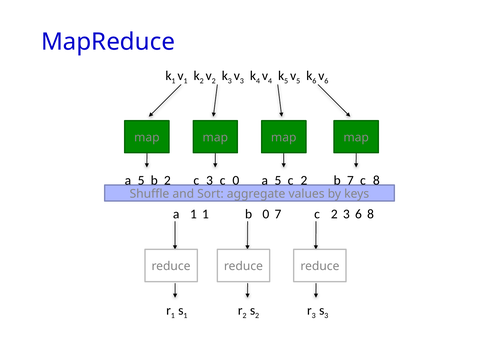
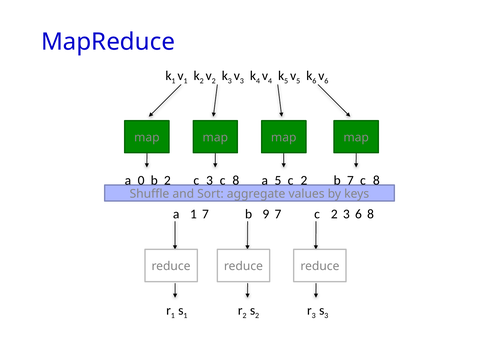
a 5: 5 -> 0 (141, 180)
3 0: 0 -> 8 (236, 180)
1 1: 1 -> 7 (205, 214)
b 0: 0 -> 9 (266, 214)
